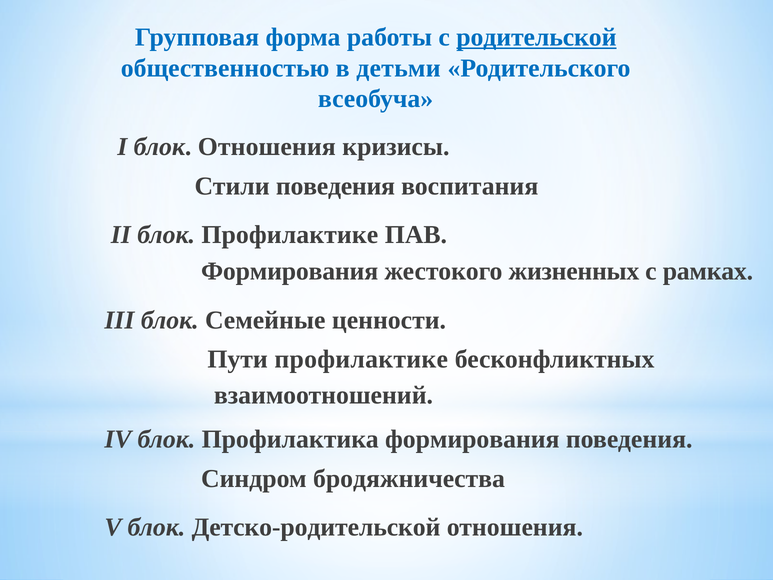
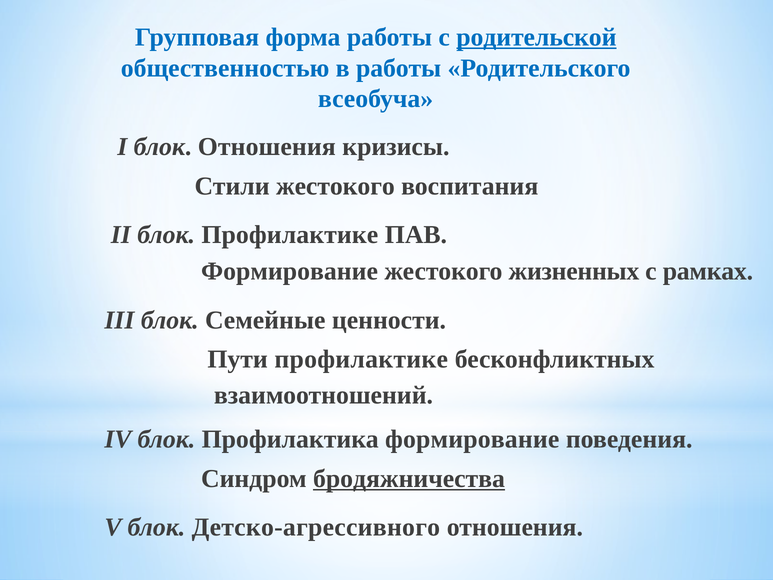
в детьми: детьми -> работы (399, 68)
Стили поведения: поведения -> жестокого (335, 186)
Формирования: Формирования -> Формирование (290, 271)
Профилактика формирования: формирования -> формирование (472, 439)
бродяжничества underline: none -> present (409, 478)
Детско-родительской: Детско-родительской -> Детско-агрессивного (316, 527)
